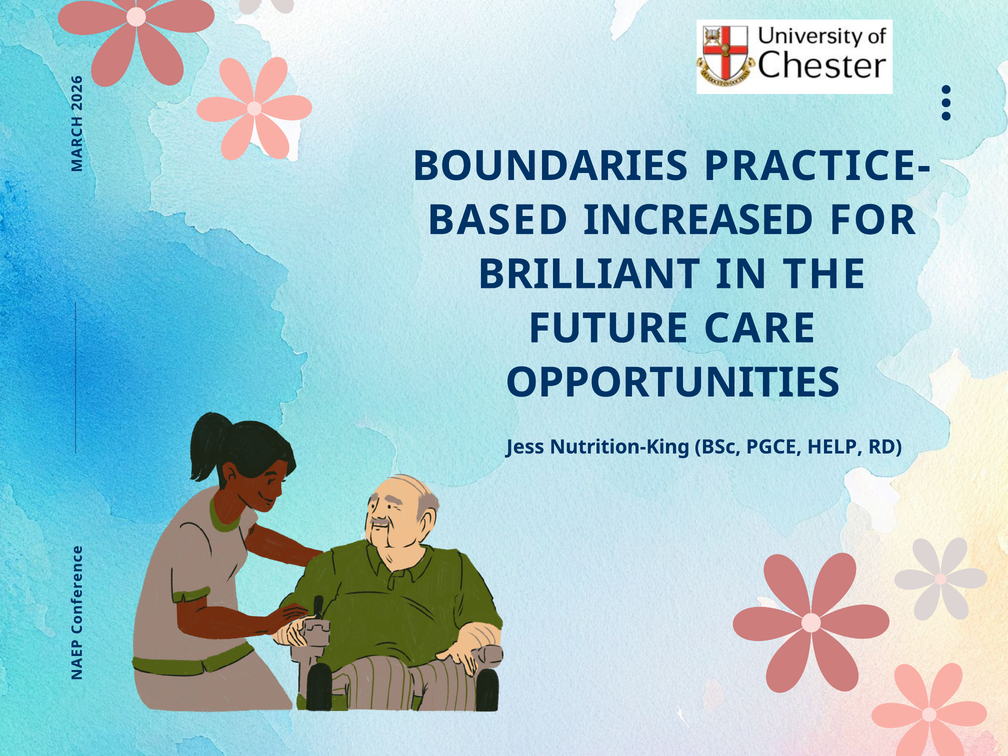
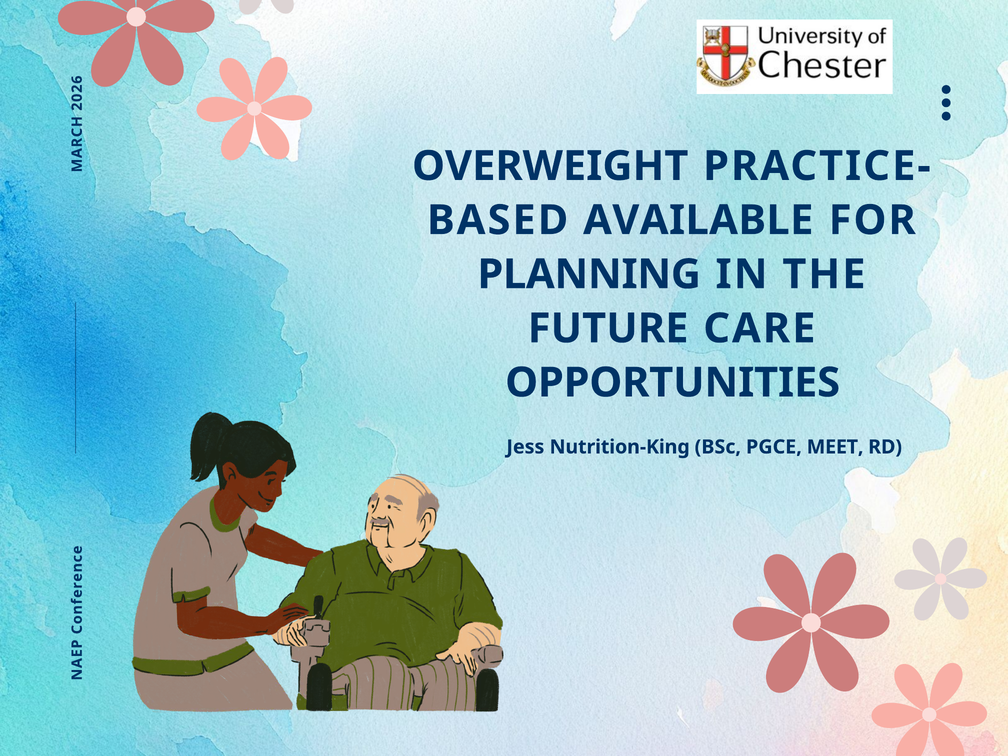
BOUNDARIES: BOUNDARIES -> OVERWEIGHT (550, 166)
INCREASED: INCREASED -> AVAILABLE (698, 220)
BRILLIANT: BRILLIANT -> PLANNING (589, 274)
HELP: HELP -> MEET (835, 447)
